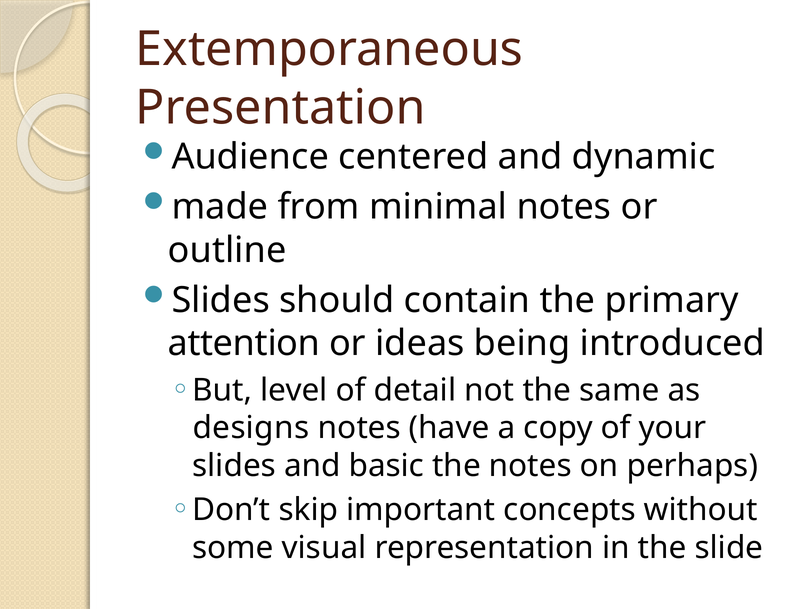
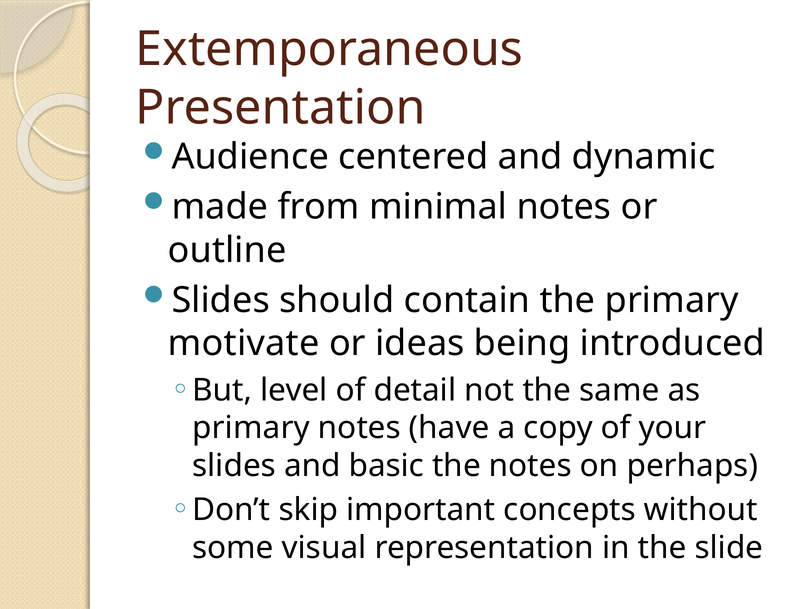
attention: attention -> motivate (244, 344)
designs: designs -> primary (251, 428)
